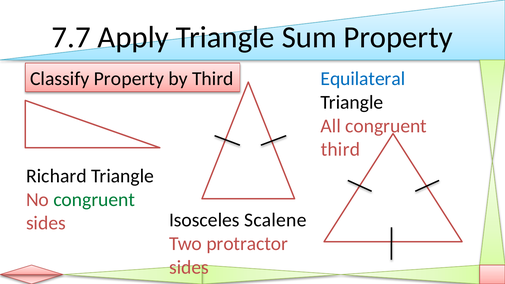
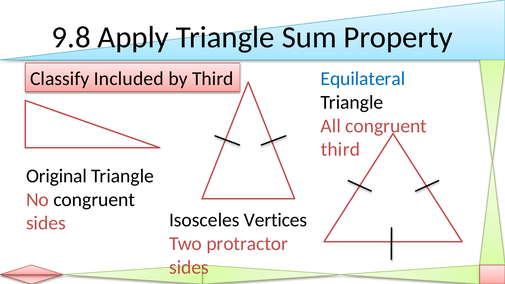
7.7: 7.7 -> 9.8 (71, 37)
Classify Property: Property -> Included (129, 79)
Richard: Richard -> Original (57, 176)
congruent colour: green -> black (94, 200)
Scalene: Scalene -> Vertices (276, 220)
